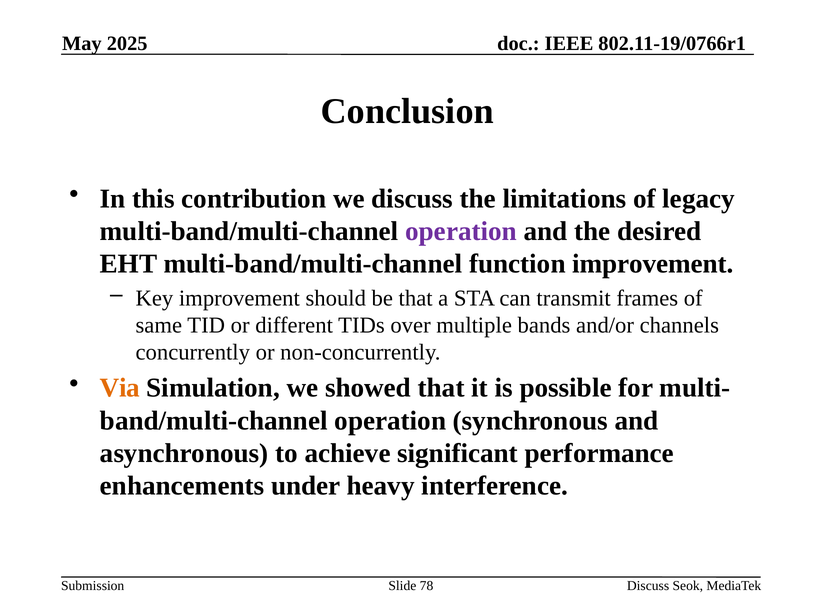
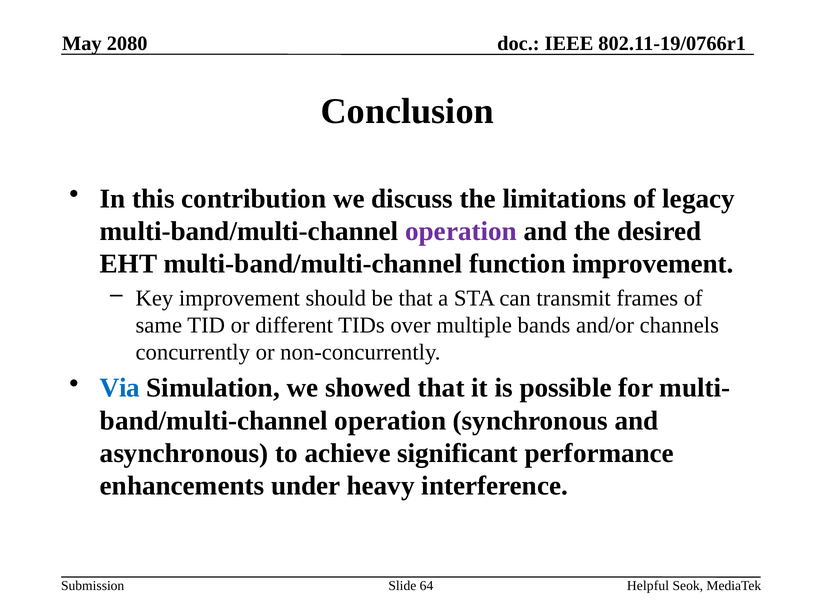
2025: 2025 -> 2080 (127, 43)
Via colour: orange -> blue (120, 388)
Discuss: Discuss -> Helpful (648, 586)
78: 78 -> 64 (427, 586)
